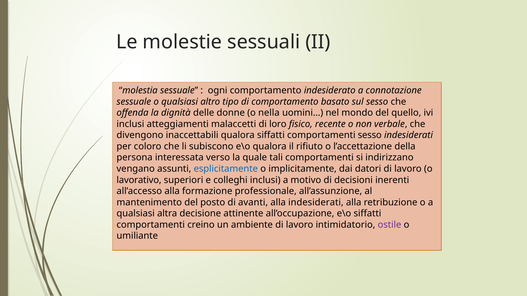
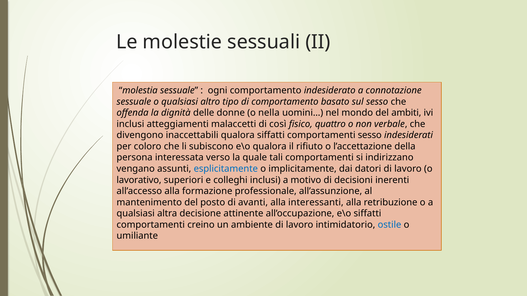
quello: quello -> ambiti (406, 113)
loro: loro -> così (278, 124)
recente: recente -> quattro (330, 124)
alla indesiderati: indesiderati -> interessanti (316, 203)
ostile colour: purple -> blue (389, 225)
